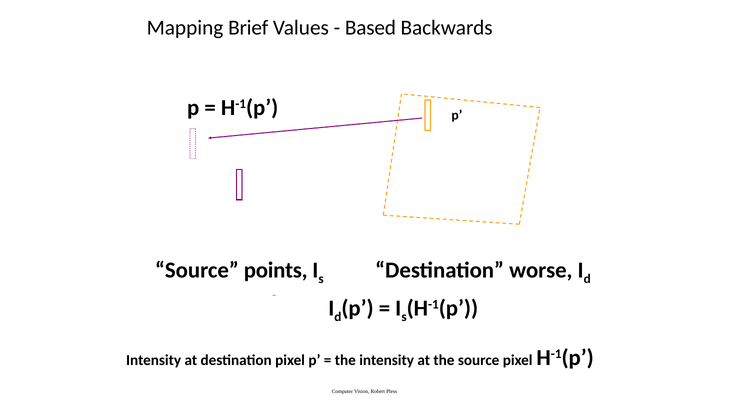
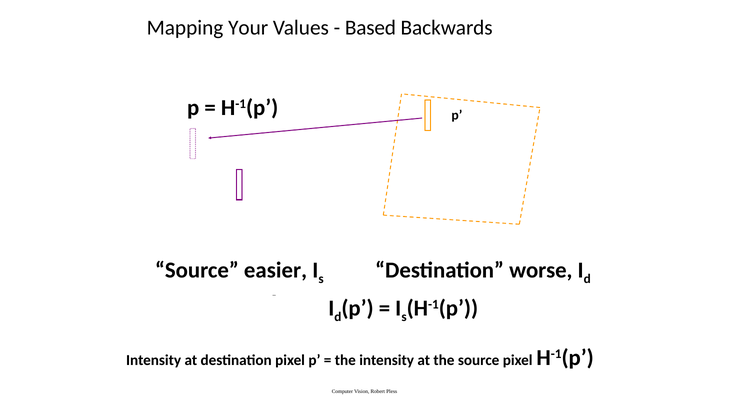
Brief: Brief -> Your (248, 28)
points: points -> easier (276, 270)
